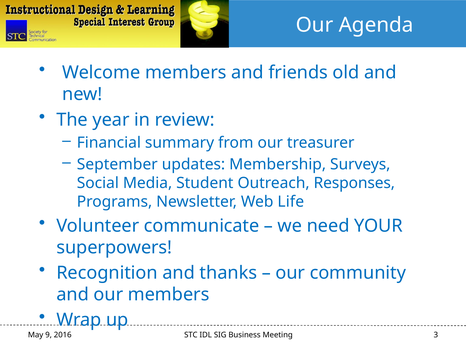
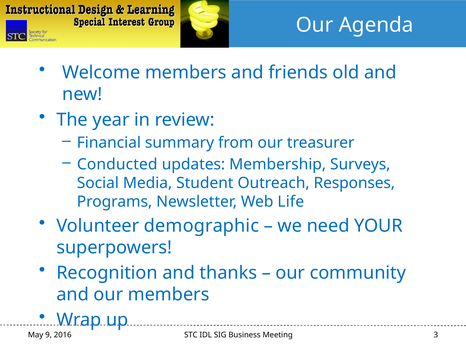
September: September -> Conducted (117, 165)
communicate: communicate -> demographic (202, 226)
